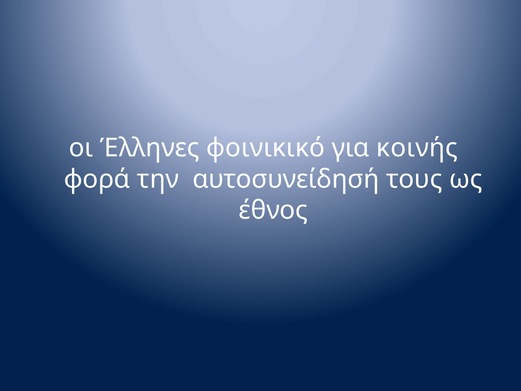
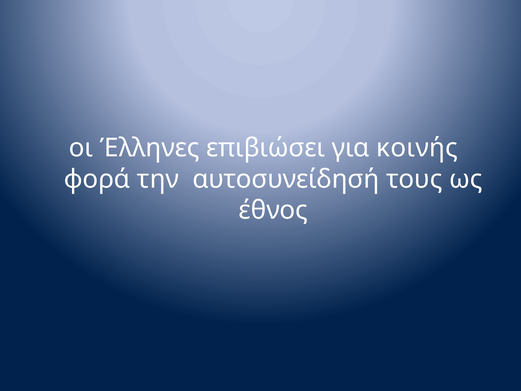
φοινικικό: φοινικικό -> επιβιώσει (266, 148)
